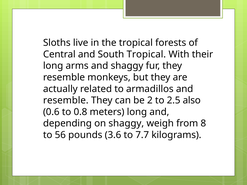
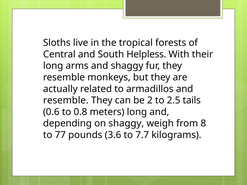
South Tropical: Tropical -> Helpless (146, 54)
also: also -> tails (192, 101)
56: 56 -> 77 (60, 135)
